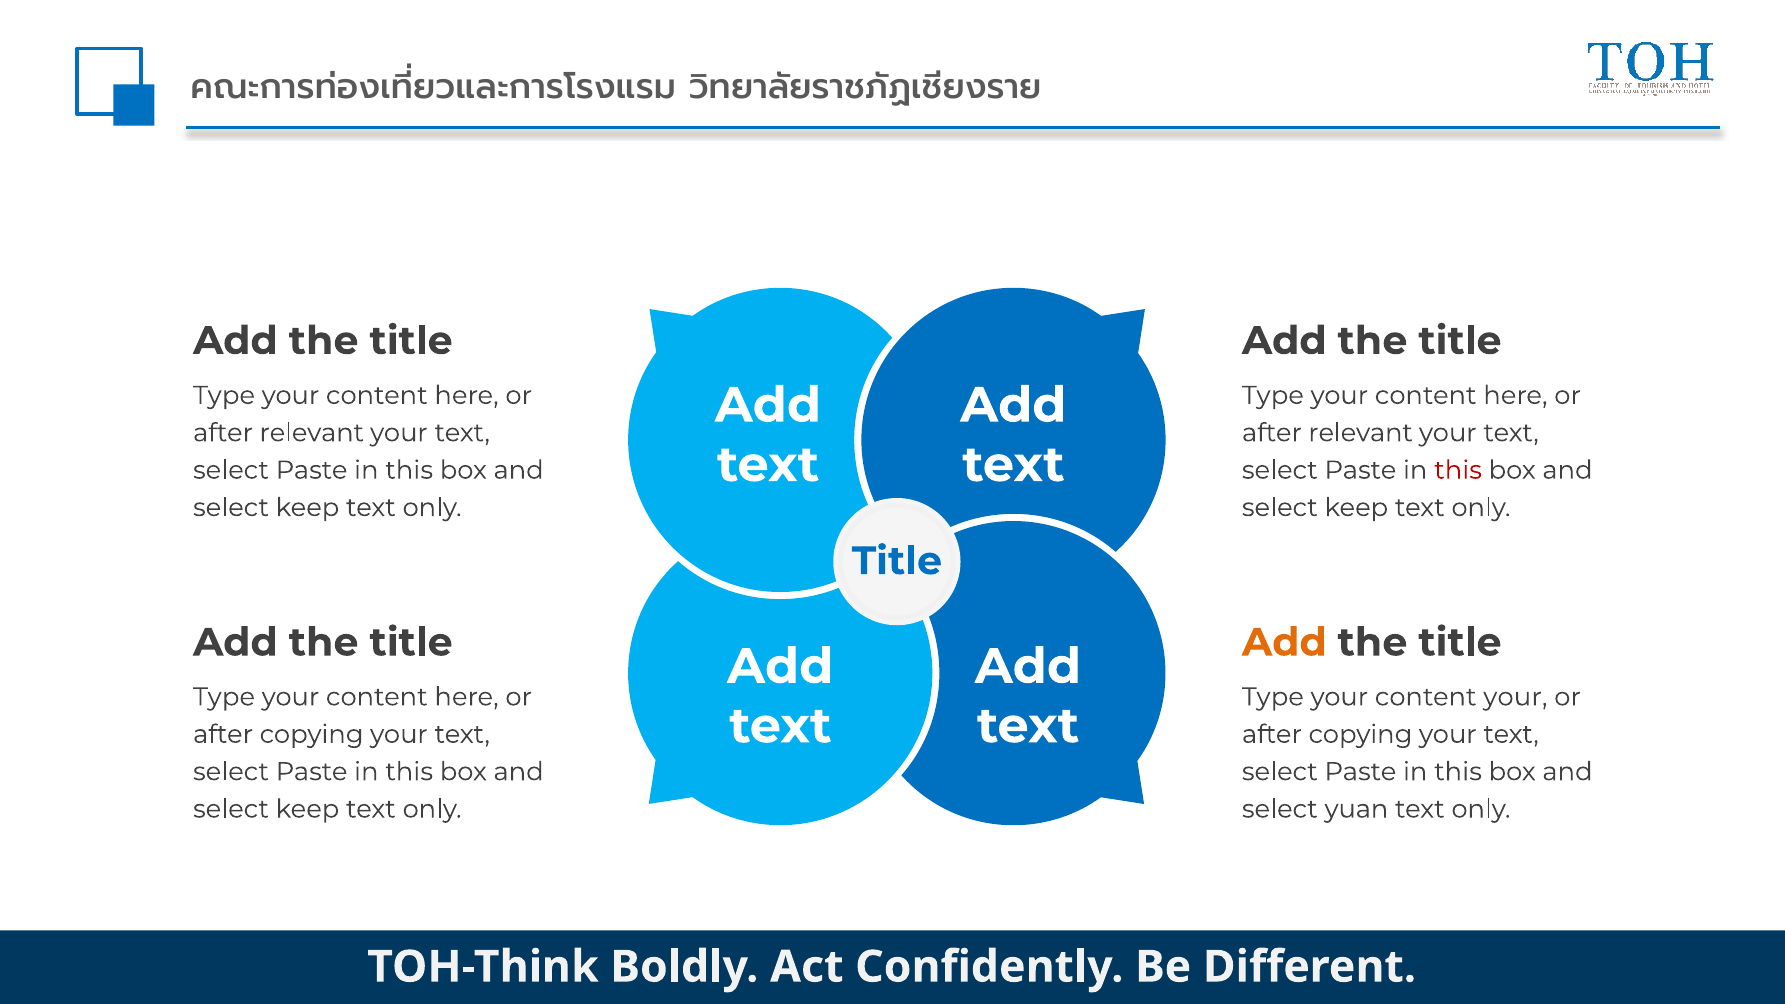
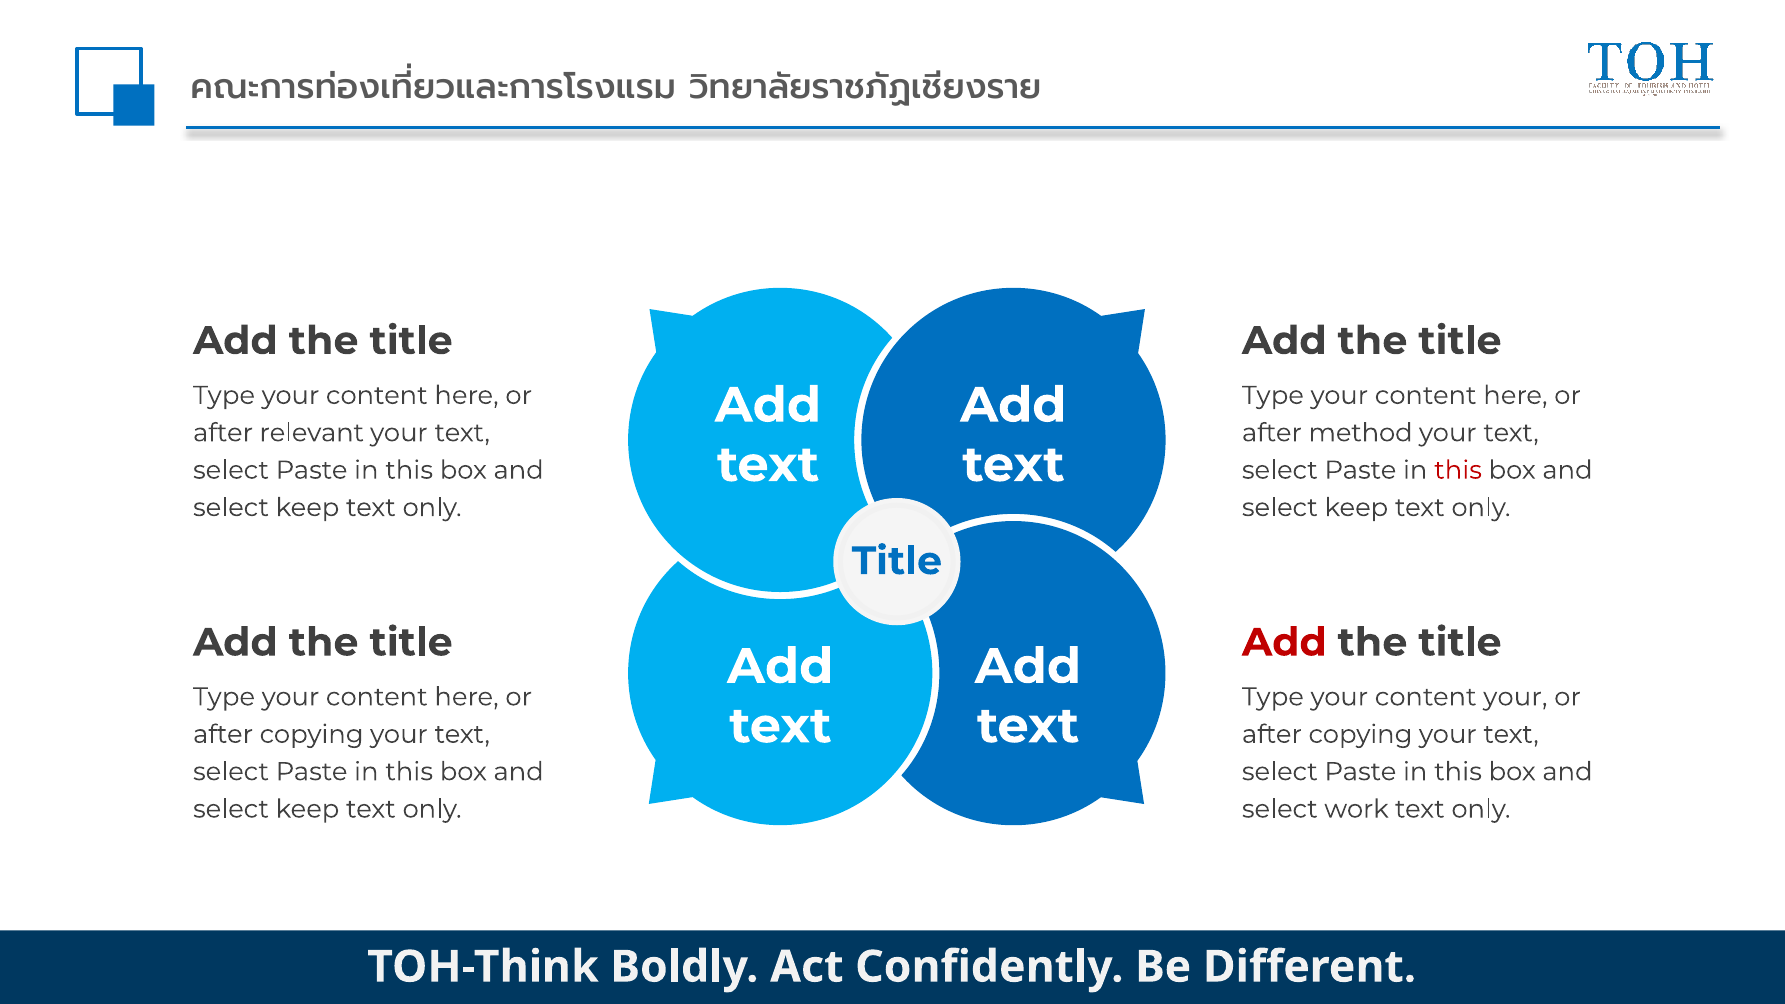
relevant: relevant -> method (1361, 433)
Add colour: orange -> red (1284, 643)
yuan: yuan -> work (1356, 809)
